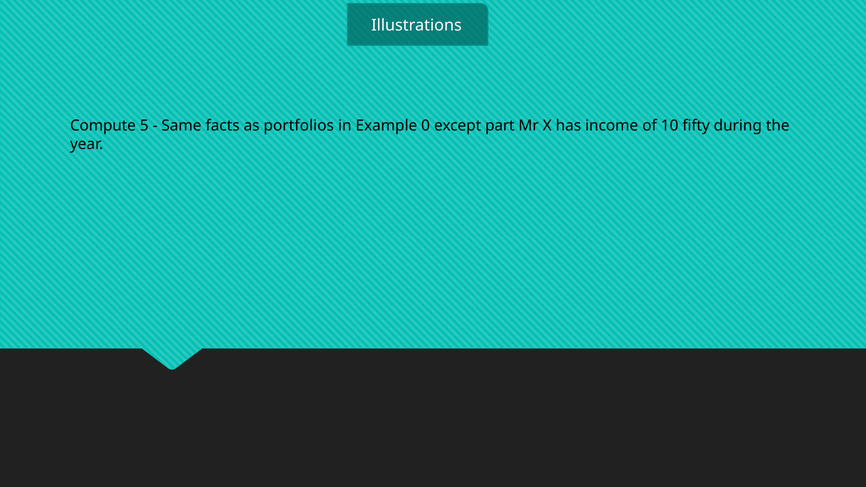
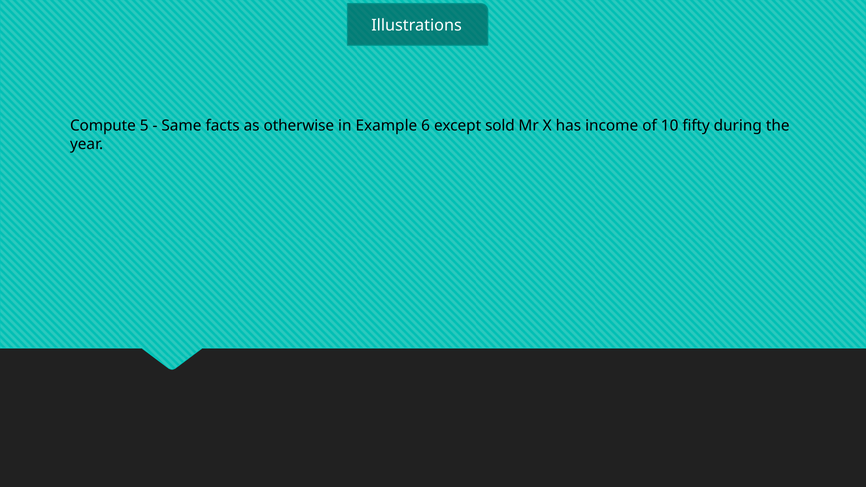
portfolios: portfolios -> otherwise (299, 126)
0: 0 -> 6 (426, 126)
part: part -> sold (500, 126)
